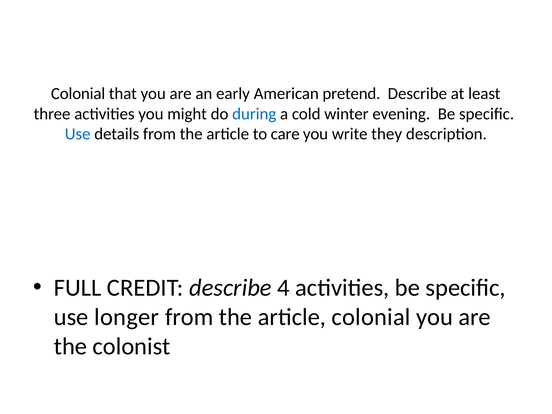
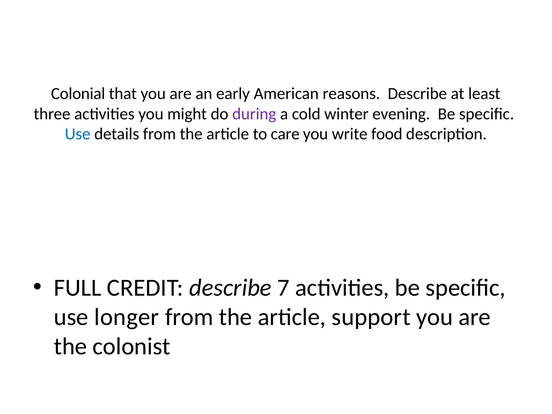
pretend: pretend -> reasons (351, 94)
during colour: blue -> purple (254, 114)
they: they -> food (387, 134)
4: 4 -> 7 (283, 288)
article colonial: colonial -> support (371, 317)
